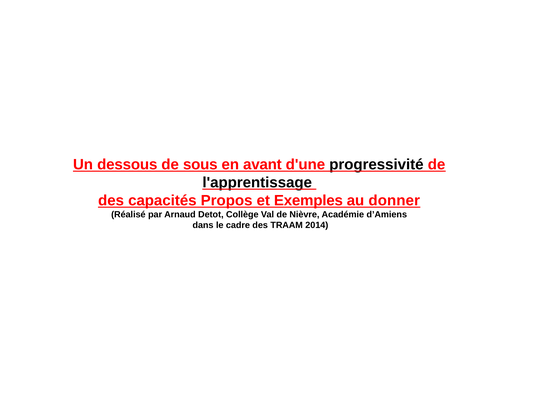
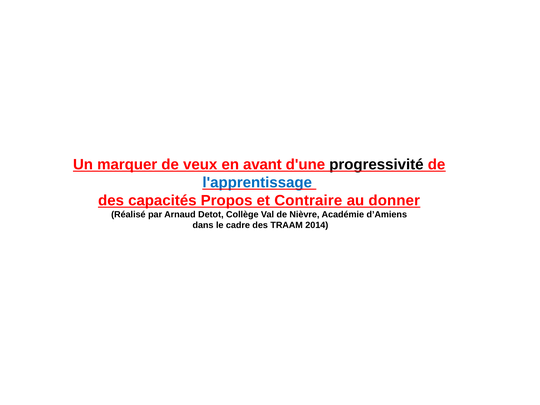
dessous: dessous -> marquer (127, 165)
sous: sous -> veux (200, 165)
l'apprentissage colour: black -> blue (257, 183)
Exemples: Exemples -> Contraire (308, 201)
